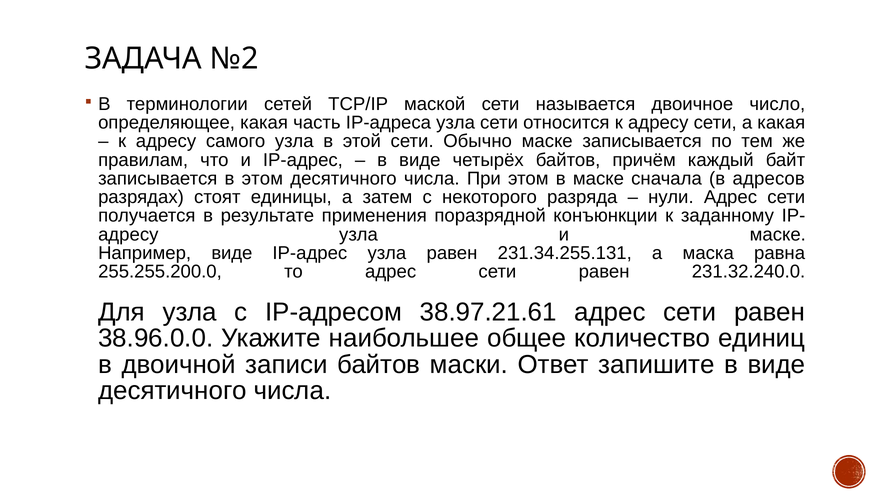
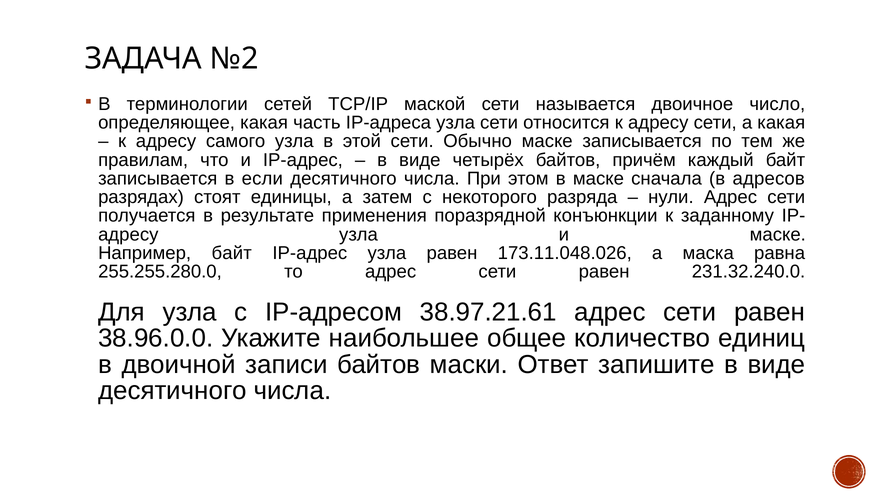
в этом: этом -> если (262, 178)
Например виде: виде -> байт (232, 253)
231.34.255.131: 231.34.255.131 -> 173.11.048.026 (565, 253)
255.255.200.0: 255.255.200.0 -> 255.255.280.0 (160, 271)
